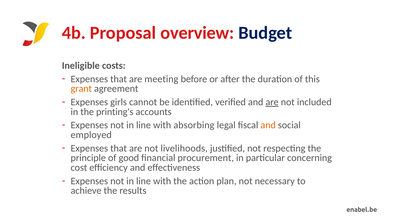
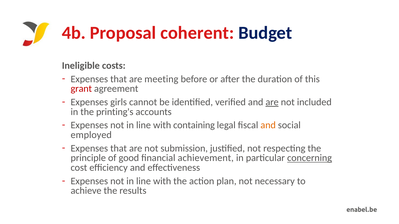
overview: overview -> coherent (197, 33)
grant colour: orange -> red (81, 89)
absorbing: absorbing -> containing (194, 125)
livelihoods: livelihoods -> submission (184, 149)
procurement: procurement -> achievement (206, 158)
concerning underline: none -> present (310, 158)
